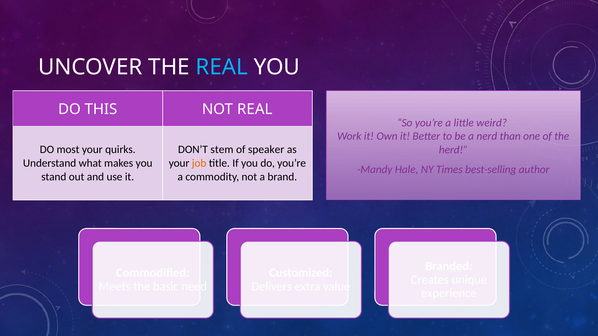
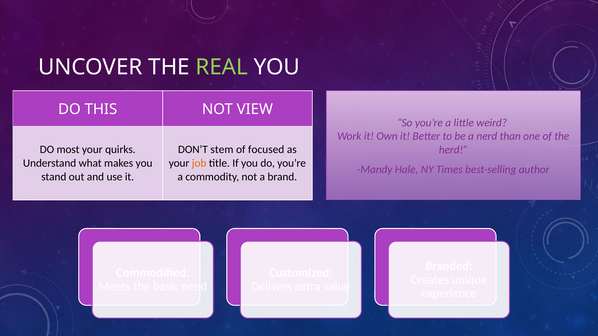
REAL colour: light blue -> light green (222, 67)
NOT REAL: REAL -> VIEW (255, 109)
speaker: speaker -> focused (266, 150)
